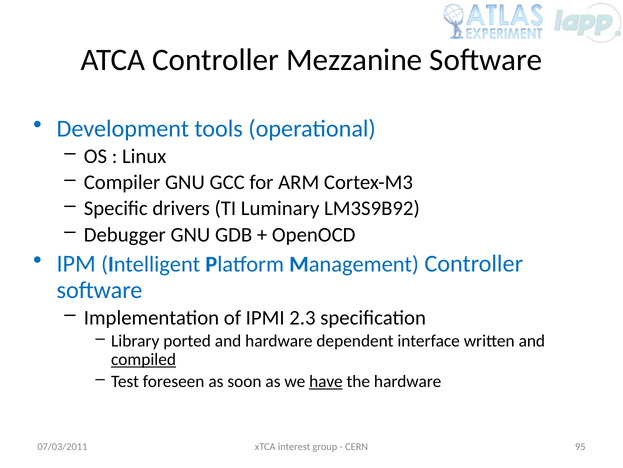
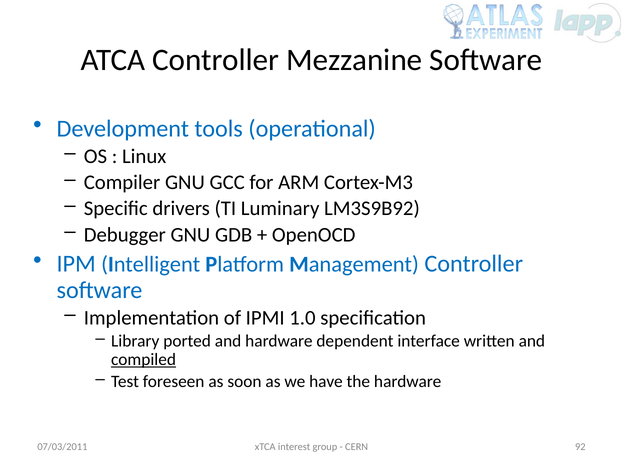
2.3: 2.3 -> 1.0 (302, 317)
have underline: present -> none (326, 381)
95: 95 -> 92 (580, 446)
